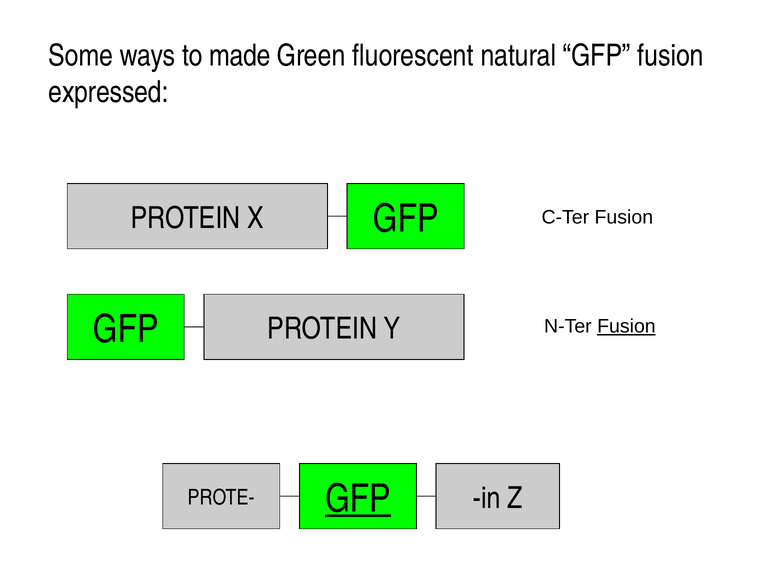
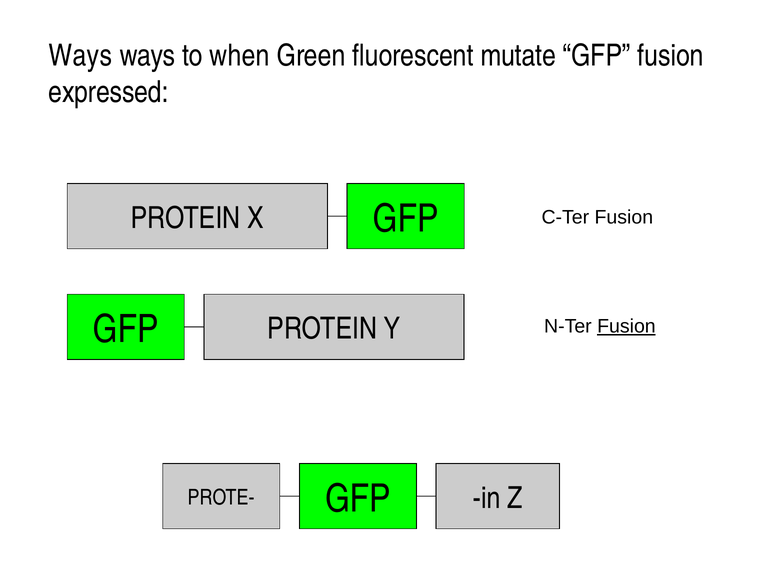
Some: Some -> Ways (81, 56)
made: made -> when (240, 56)
natural: natural -> mutate (518, 56)
GFP underline: present -> none (358, 499)
